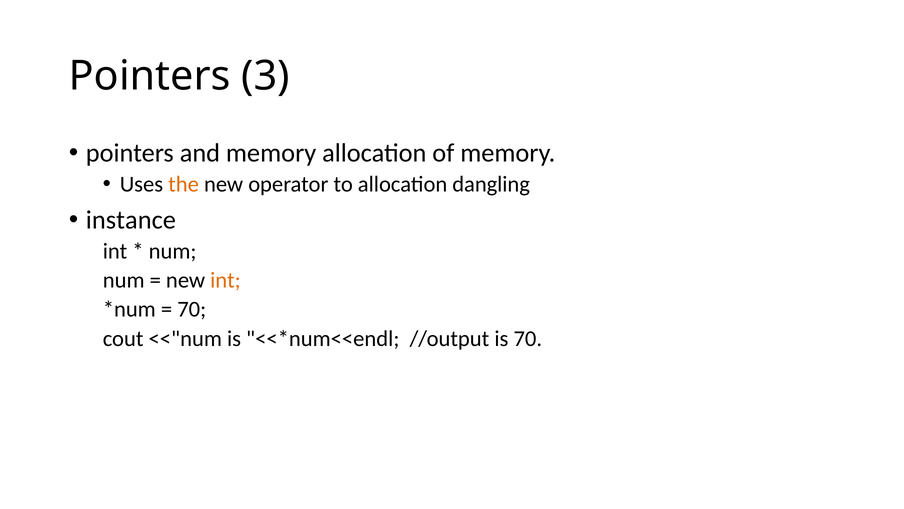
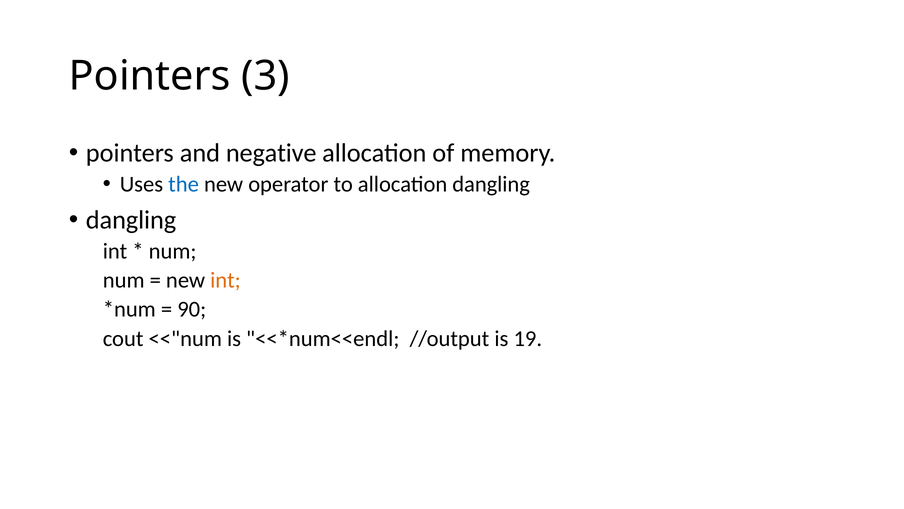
and memory: memory -> negative (271, 153)
the colour: orange -> blue (184, 184)
instance: instance -> dangling (131, 220)
70: 70 -> 90 (192, 309)
is 70: 70 -> 19 (528, 338)
